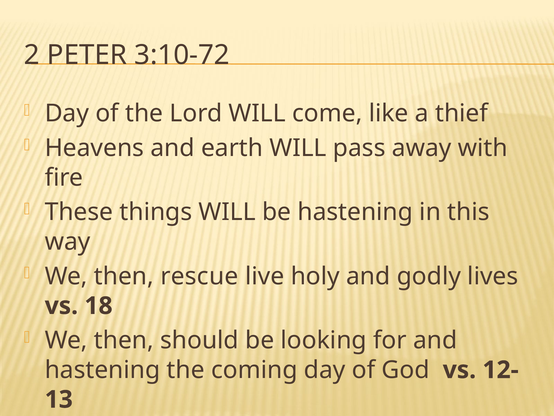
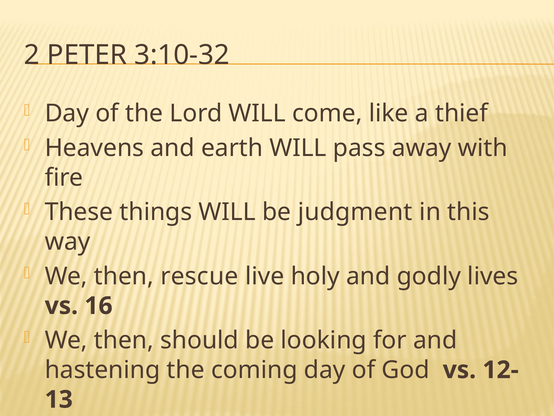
3:10-72: 3:10-72 -> 3:10-32 (182, 55)
be hastening: hastening -> judgment (355, 212)
18: 18 -> 16 (98, 305)
